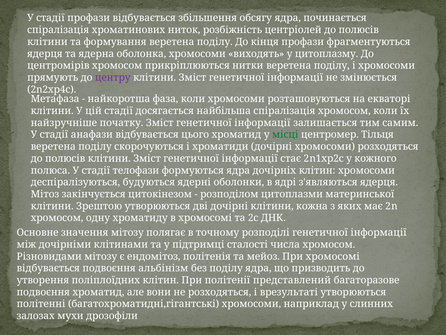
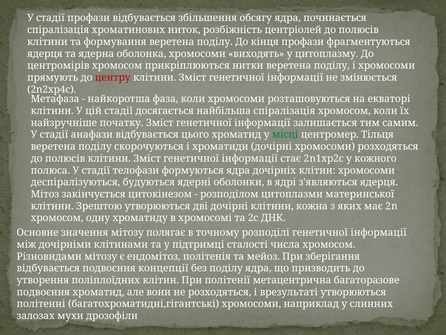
центру colour: purple -> red (113, 77)
При хромосомі: хромосомі -> зберігання (333, 256)
альбінізм: альбінізм -> концепції (163, 268)
представлений: представлений -> метацентрична (292, 280)
